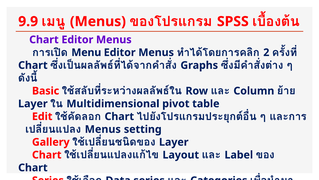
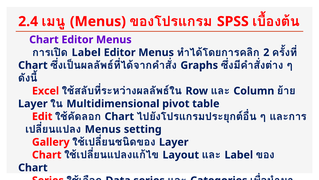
9.9: 9.9 -> 2.4 (28, 21)
Menu: Menu -> Label (86, 52)
Basic: Basic -> Excel (46, 91)
